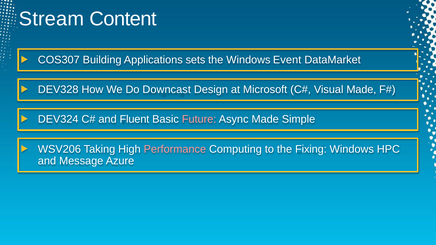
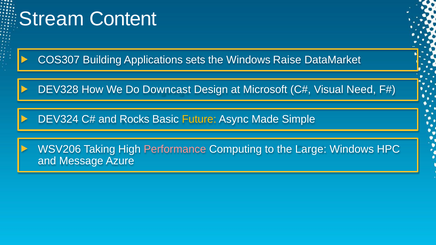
Event: Event -> Raise (287, 60)
Visual Made: Made -> Need (361, 90)
Fluent: Fluent -> Rocks (134, 120)
Future colour: pink -> yellow (199, 120)
Fixing: Fixing -> Large (311, 149)
